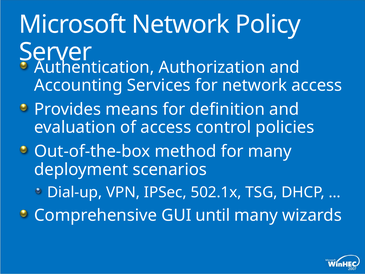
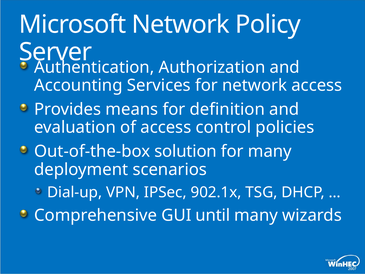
method: method -> solution (186, 151)
502.1x: 502.1x -> 902.1x (216, 192)
